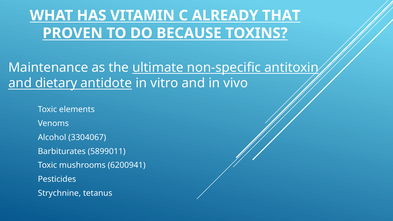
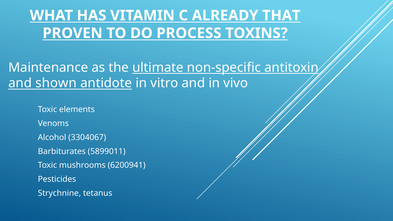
BECAUSE: BECAUSE -> PROCESS (189, 33)
dietary: dietary -> shown (56, 83)
